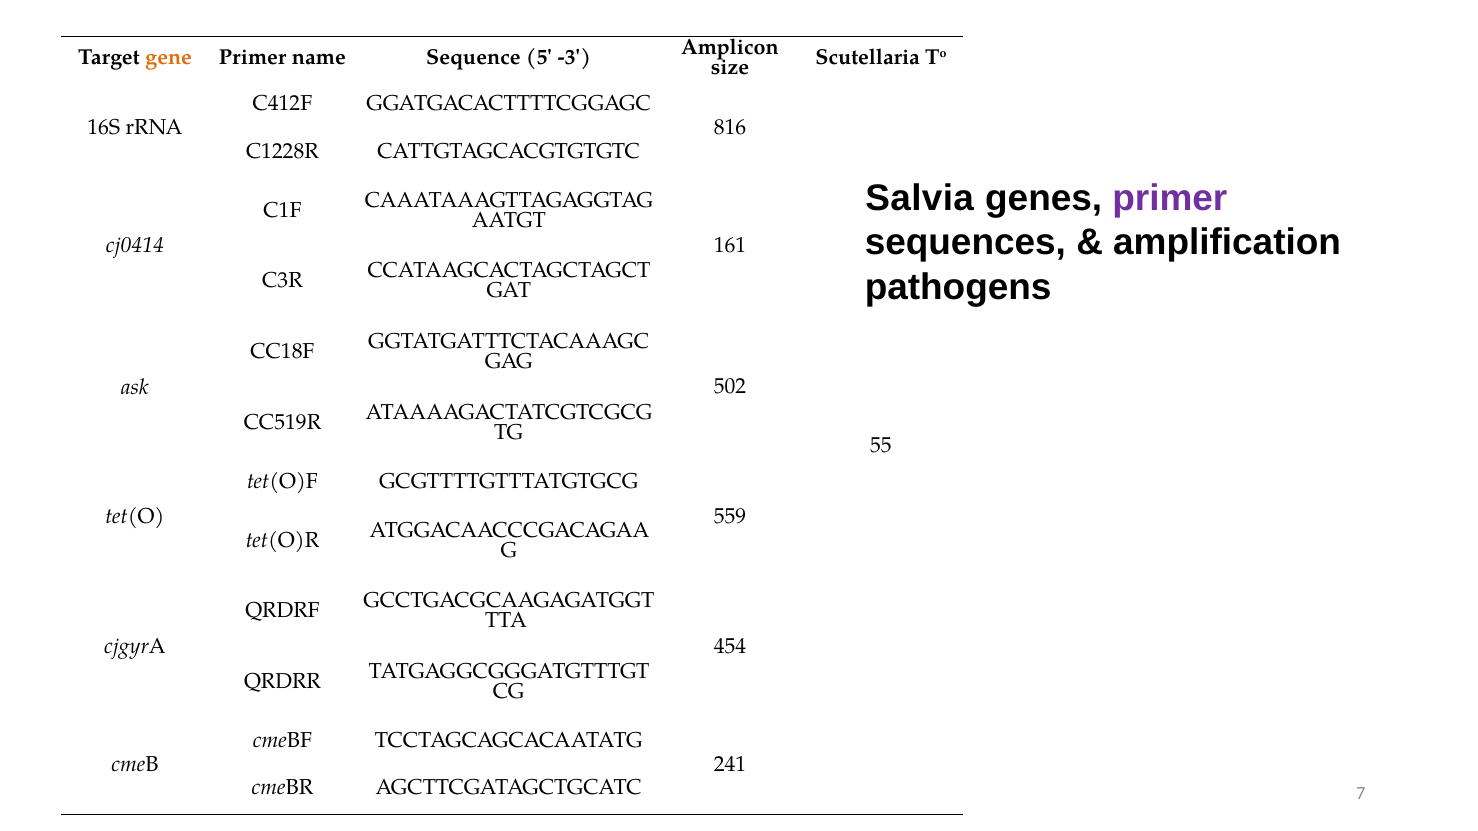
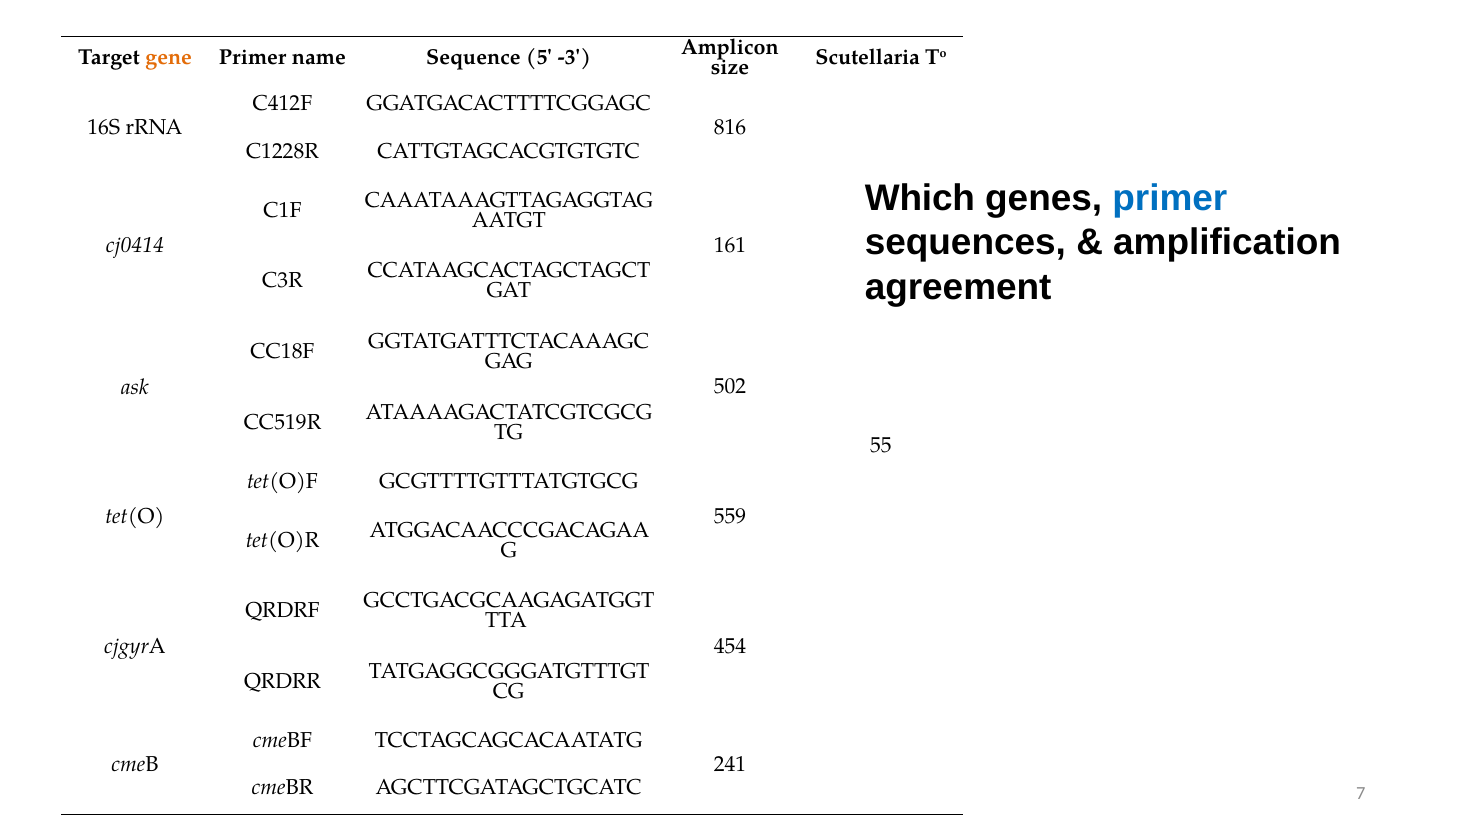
Salvia: Salvia -> Which (920, 198)
primer colour: purple -> blue (1170, 198)
pathogens: pathogens -> agreement (958, 287)
